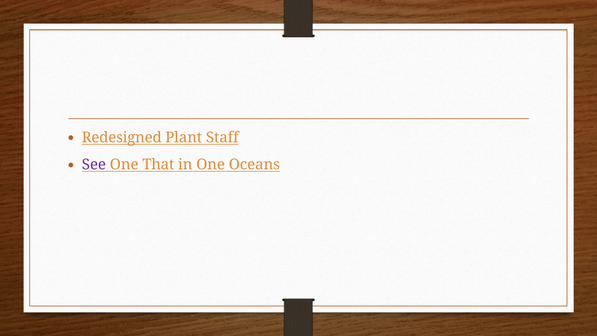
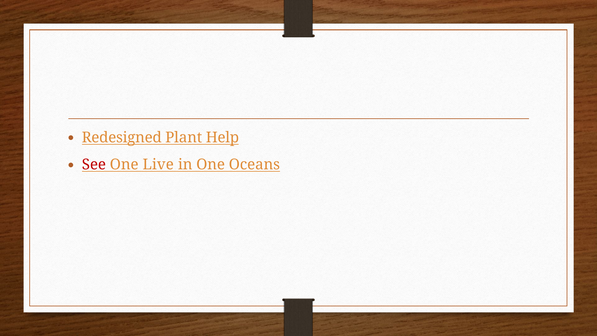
Staff: Staff -> Help (222, 137)
See colour: purple -> red (94, 165)
That: That -> Live (158, 165)
